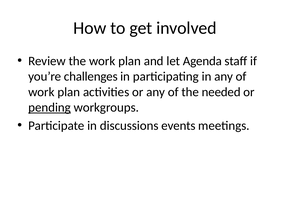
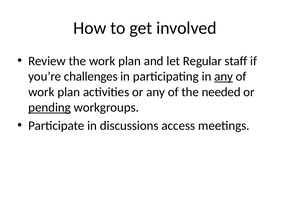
Agenda: Agenda -> Regular (202, 61)
any underline: none -> present (224, 76)
events: events -> access (178, 125)
